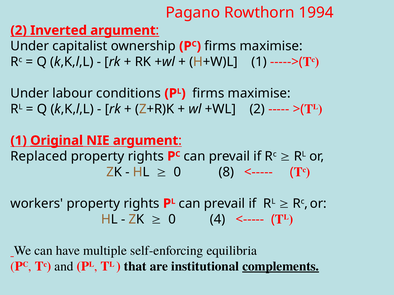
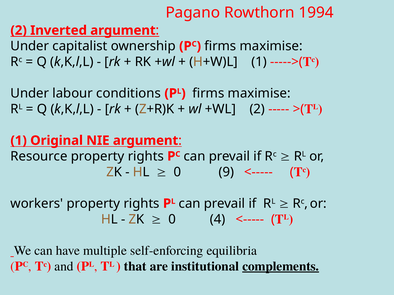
Original underline: present -> none (57, 141)
Replaced: Replaced -> Resource (39, 157)
8: 8 -> 9 (226, 172)
